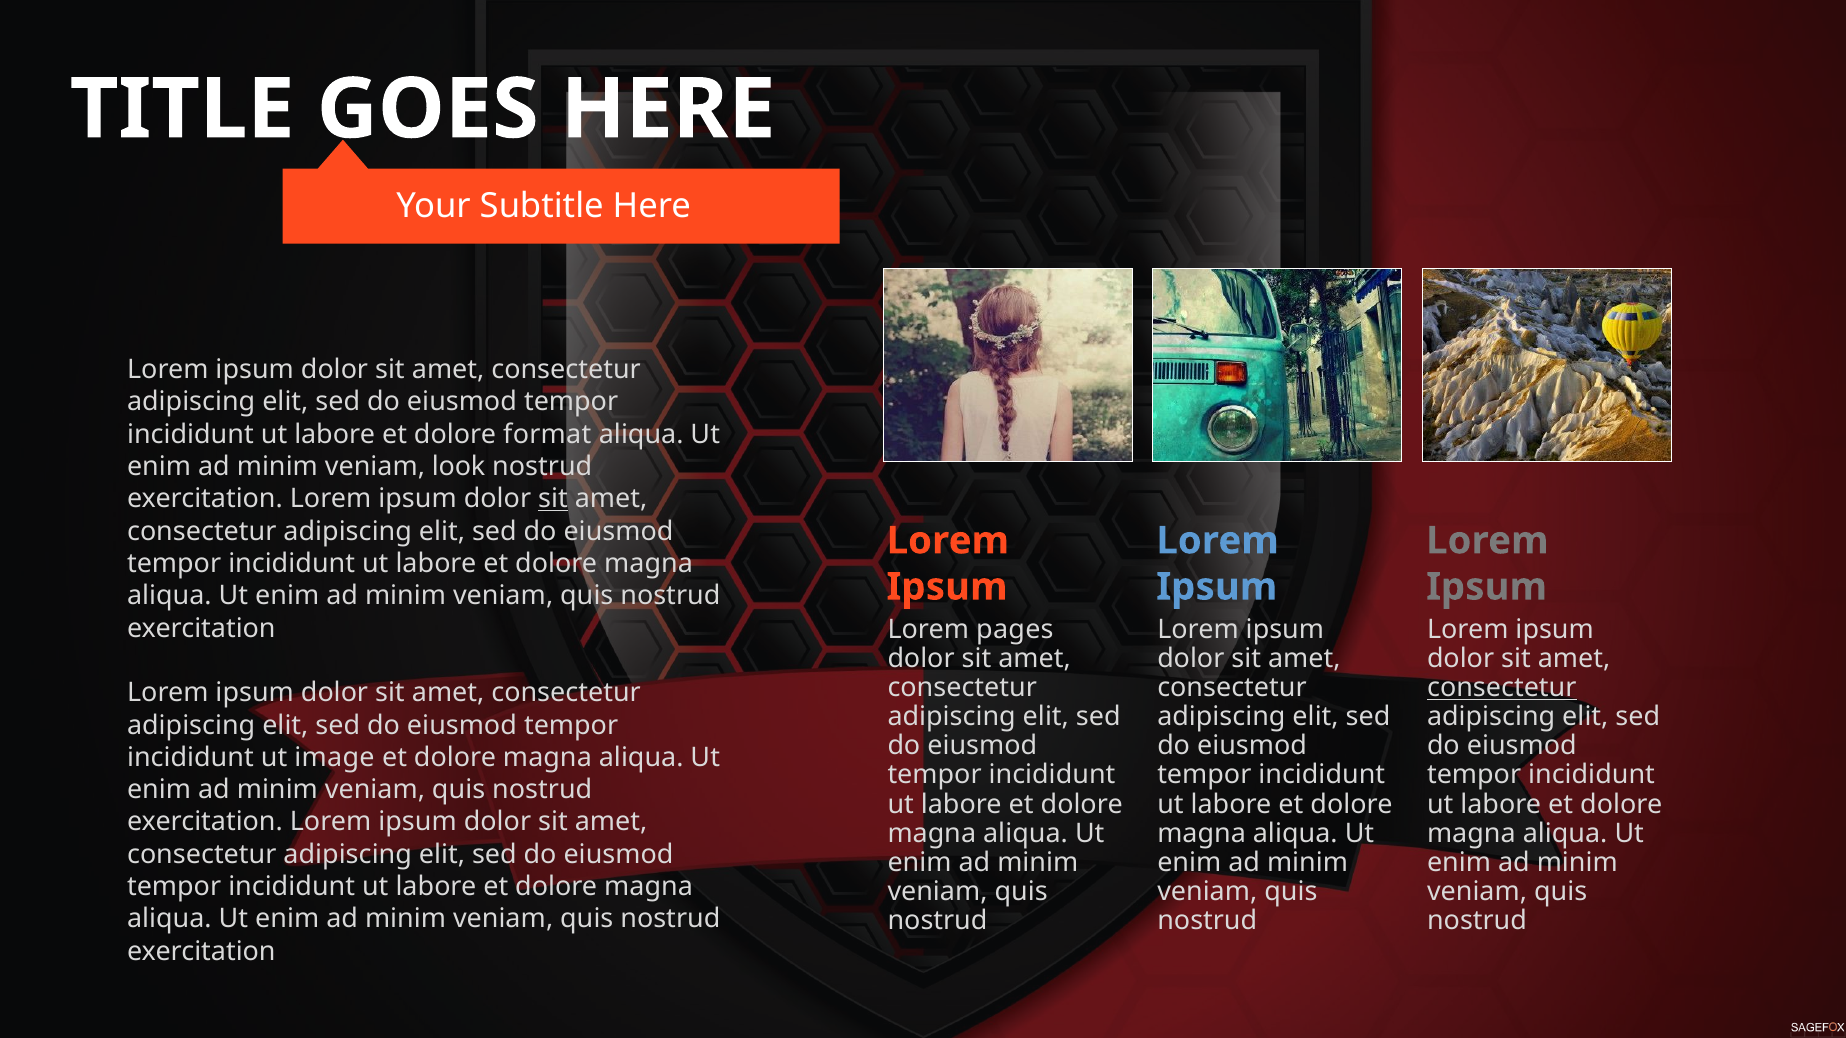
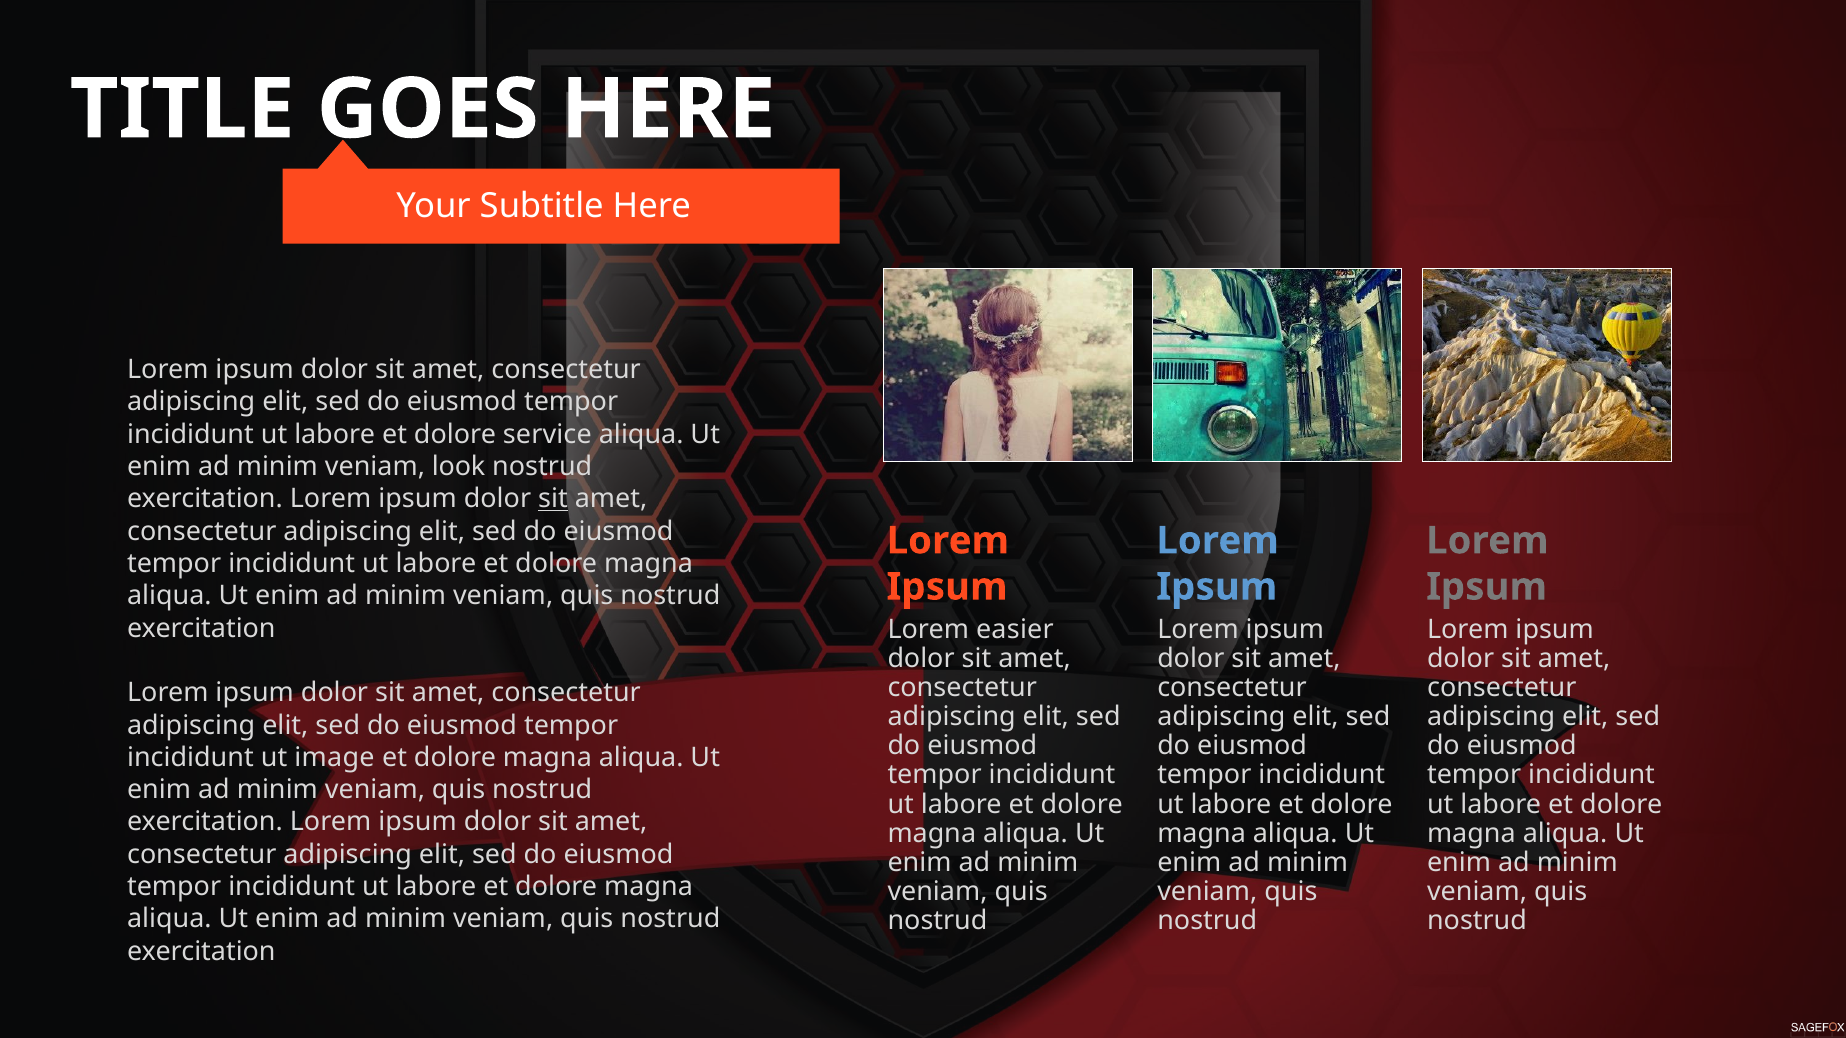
format: format -> service (547, 435)
pages: pages -> easier (1015, 630)
consectetur underline: present -> none (1502, 688)
